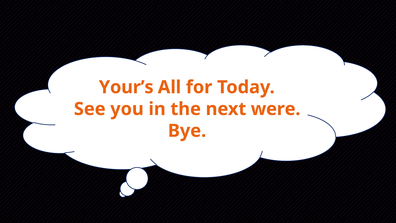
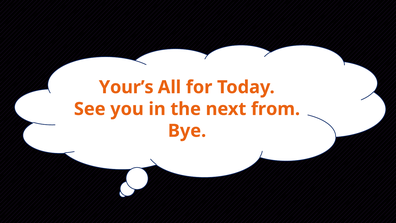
were: were -> from (276, 109)
